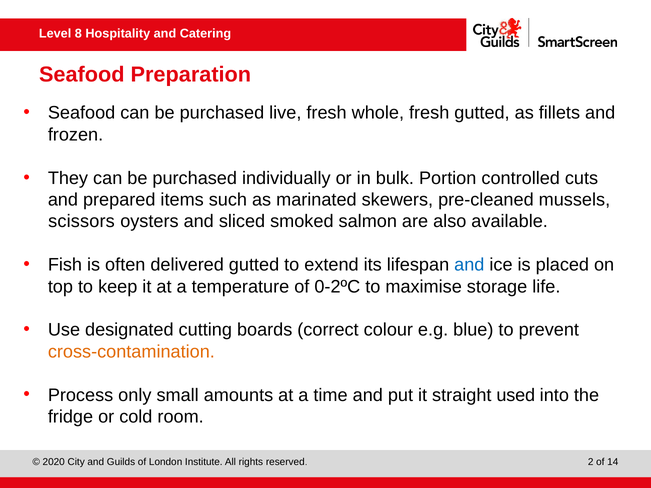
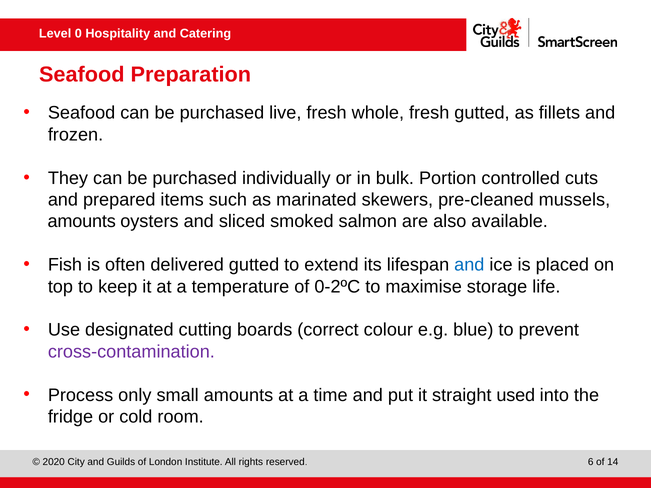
8: 8 -> 0 (78, 34)
scissors: scissors -> amounts (82, 222)
cross-contamination colour: orange -> purple (131, 352)
2: 2 -> 6 (591, 462)
